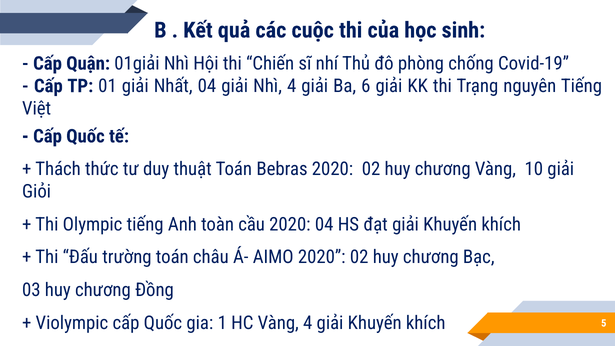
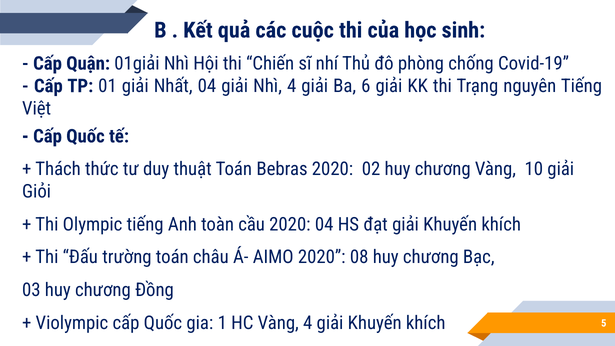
AIMO 2020 02: 02 -> 08 (359, 257)
